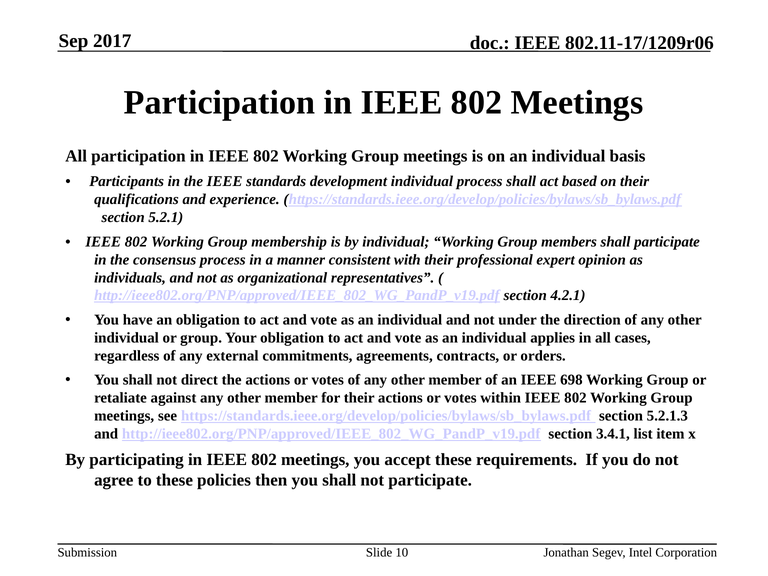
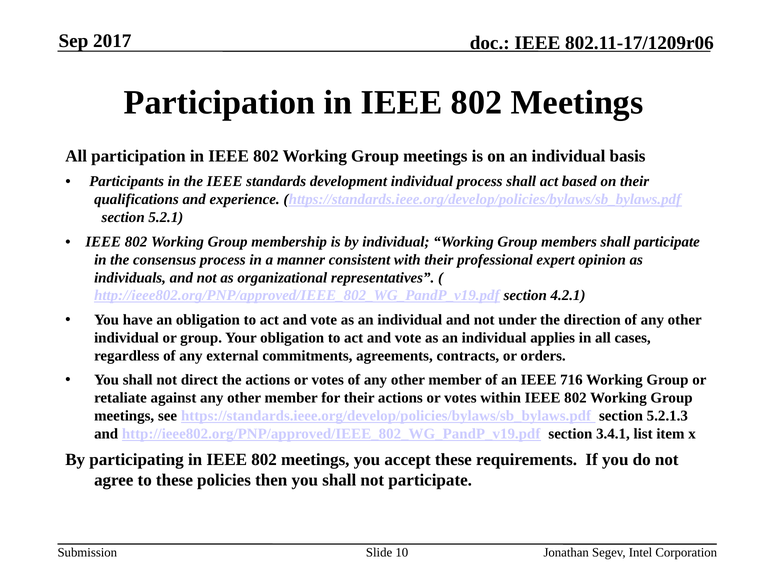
698: 698 -> 716 (571, 380)
